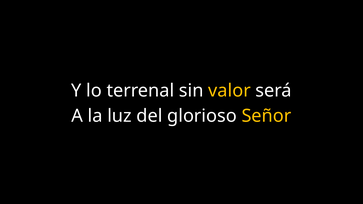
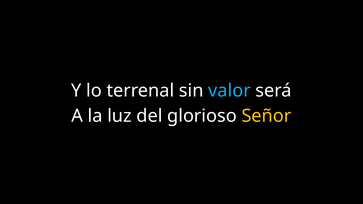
valor colour: yellow -> light blue (229, 91)
